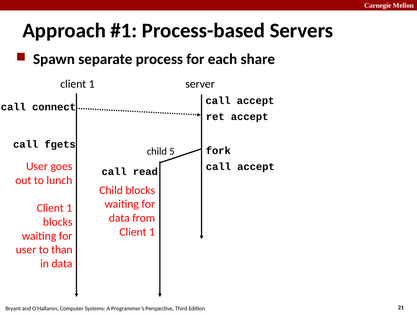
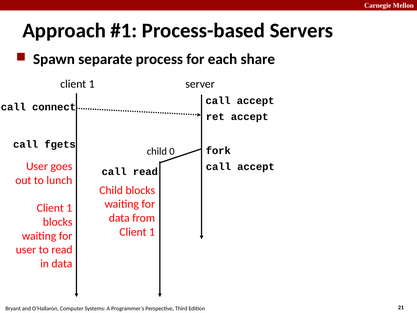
5: 5 -> 0 (172, 151)
to than: than -> read (62, 250)
